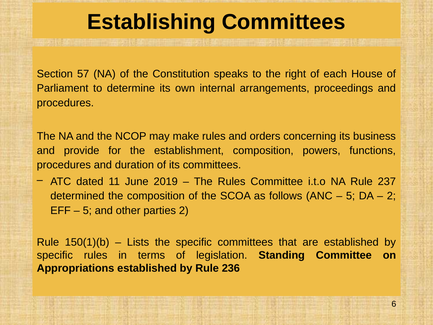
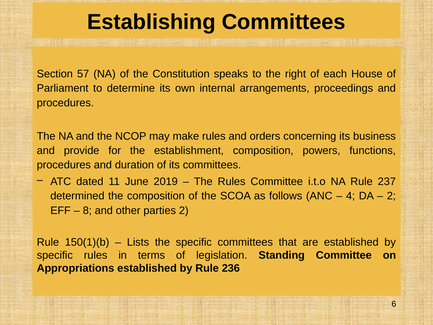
5: 5 -> 4 (351, 196)
5: 5 -> 8 (87, 210)
